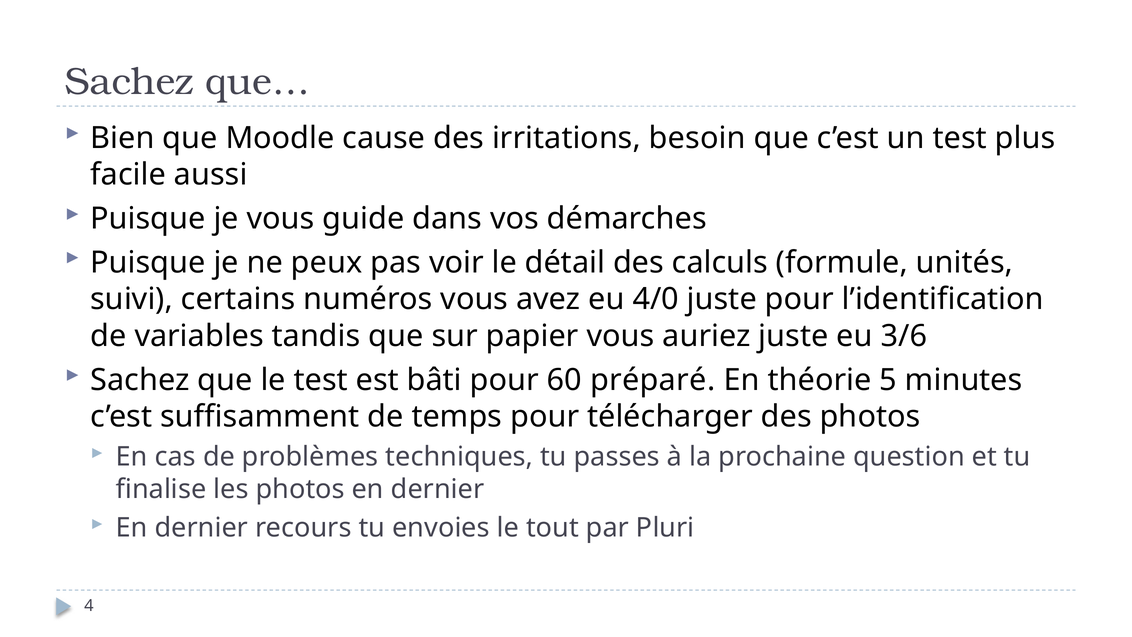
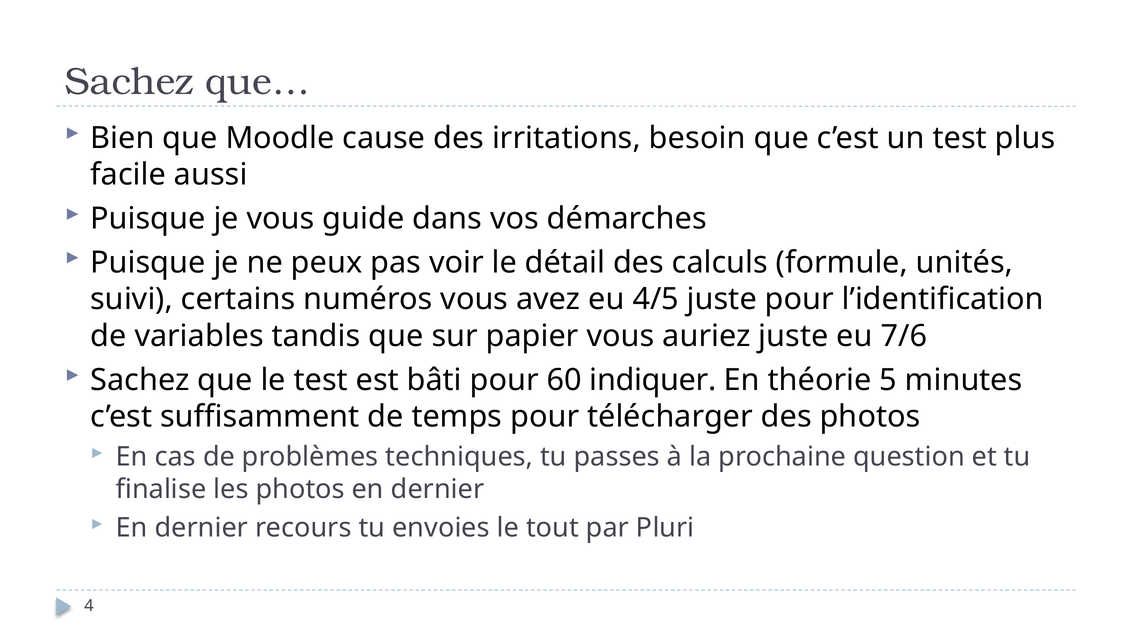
4/0: 4/0 -> 4/5 (656, 299)
3/6: 3/6 -> 7/6 (904, 336)
préparé: préparé -> indiquer (653, 380)
